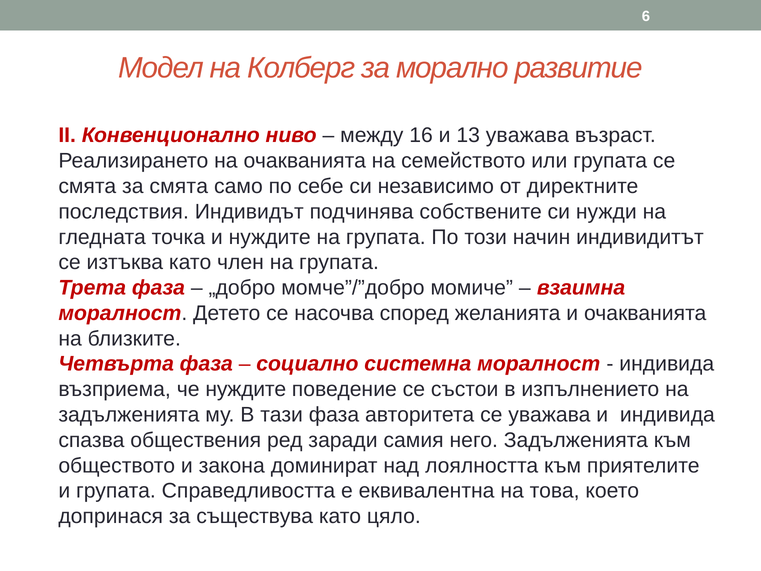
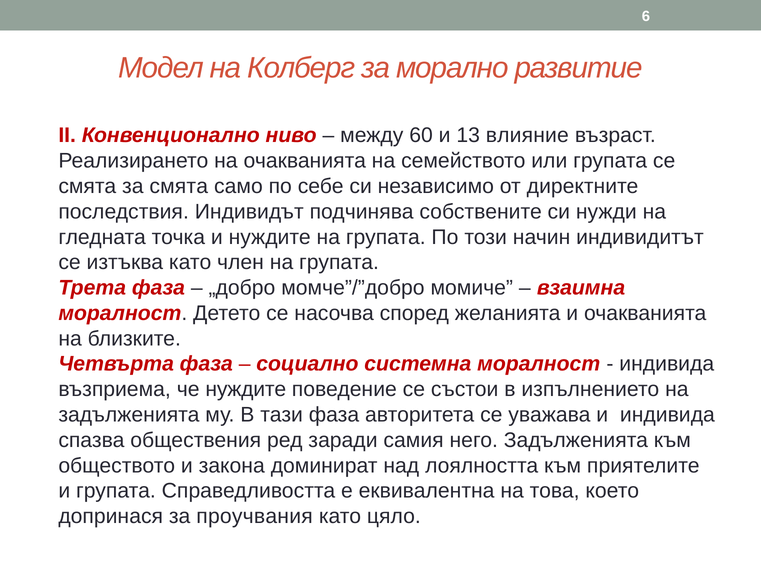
16: 16 -> 60 (421, 135)
13 уважава: уважава -> влияние (527, 135)
съществува: съществува -> проучвания (255, 516)
